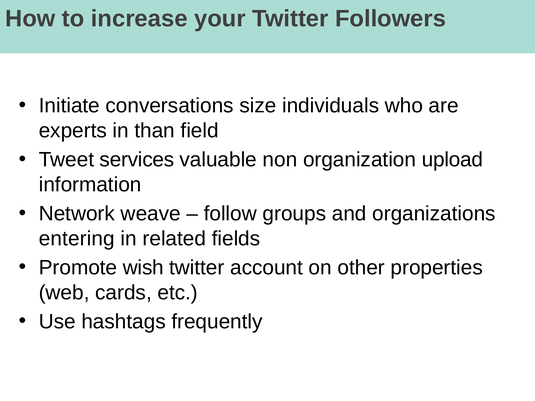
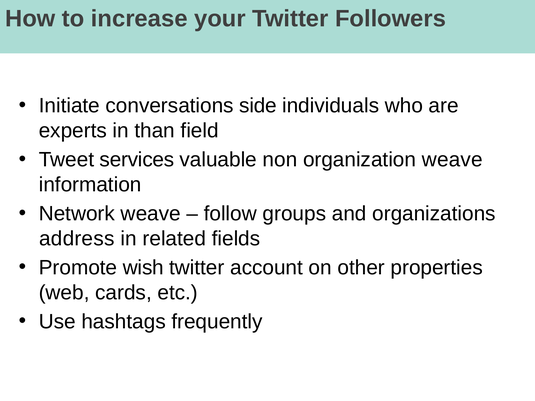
size: size -> side (258, 106)
organization upload: upload -> weave (452, 160)
entering: entering -> address (77, 239)
